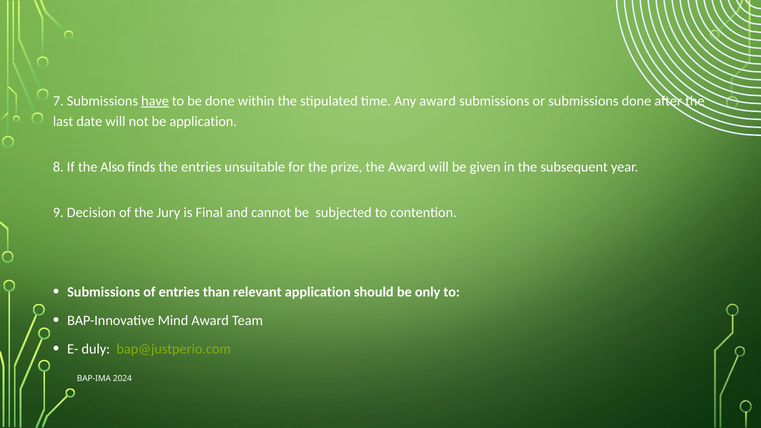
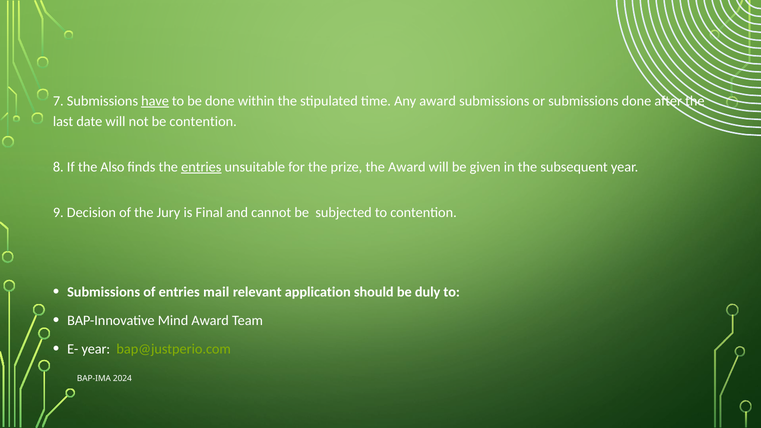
be application: application -> contention (203, 121)
entries underline: none -> present (201, 167)
than: than -> mail (216, 292)
only: only -> duly (428, 292)
E- duly: duly -> year (96, 349)
